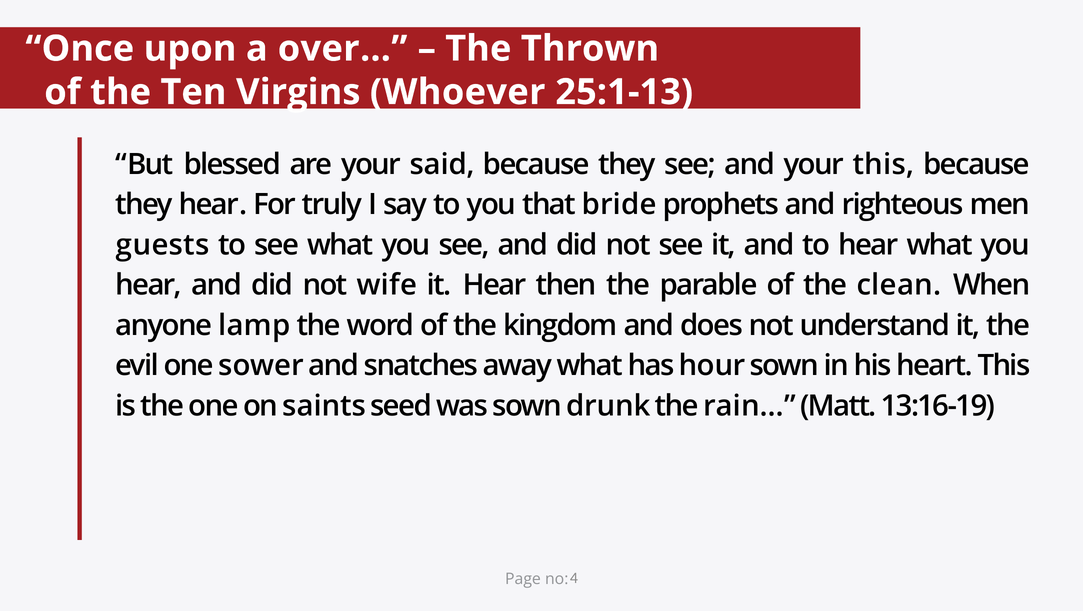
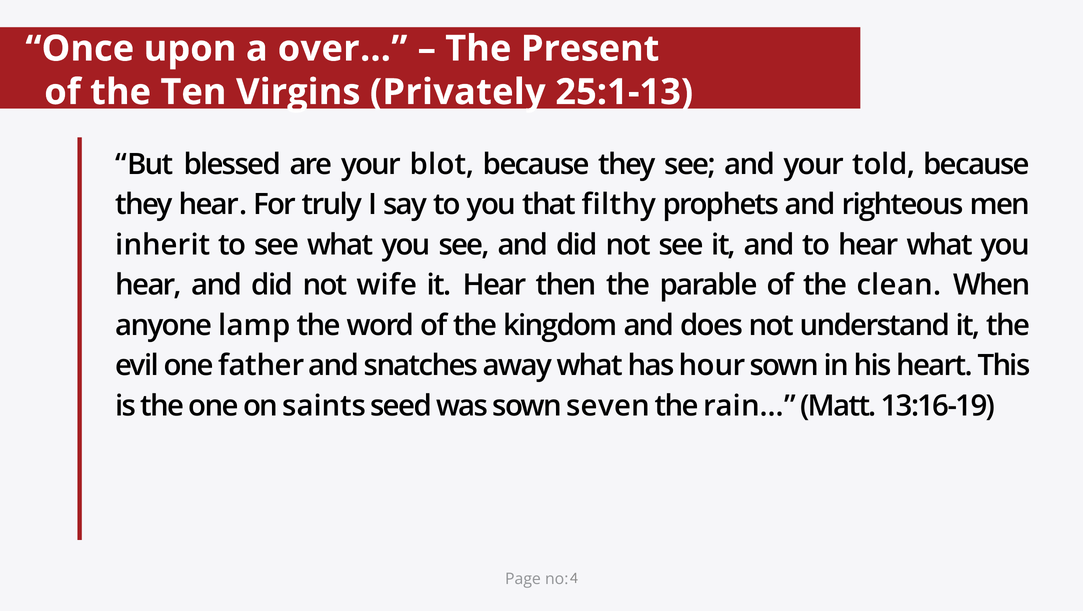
Thrown: Thrown -> Present (590, 49)
Whoever: Whoever -> Privately (458, 92)
said: said -> blot (442, 164)
your this: this -> told (884, 164)
bride: bride -> filthy (619, 205)
guests: guests -> inherit (163, 245)
sower: sower -> father (261, 365)
drunk: drunk -> seven (608, 406)
